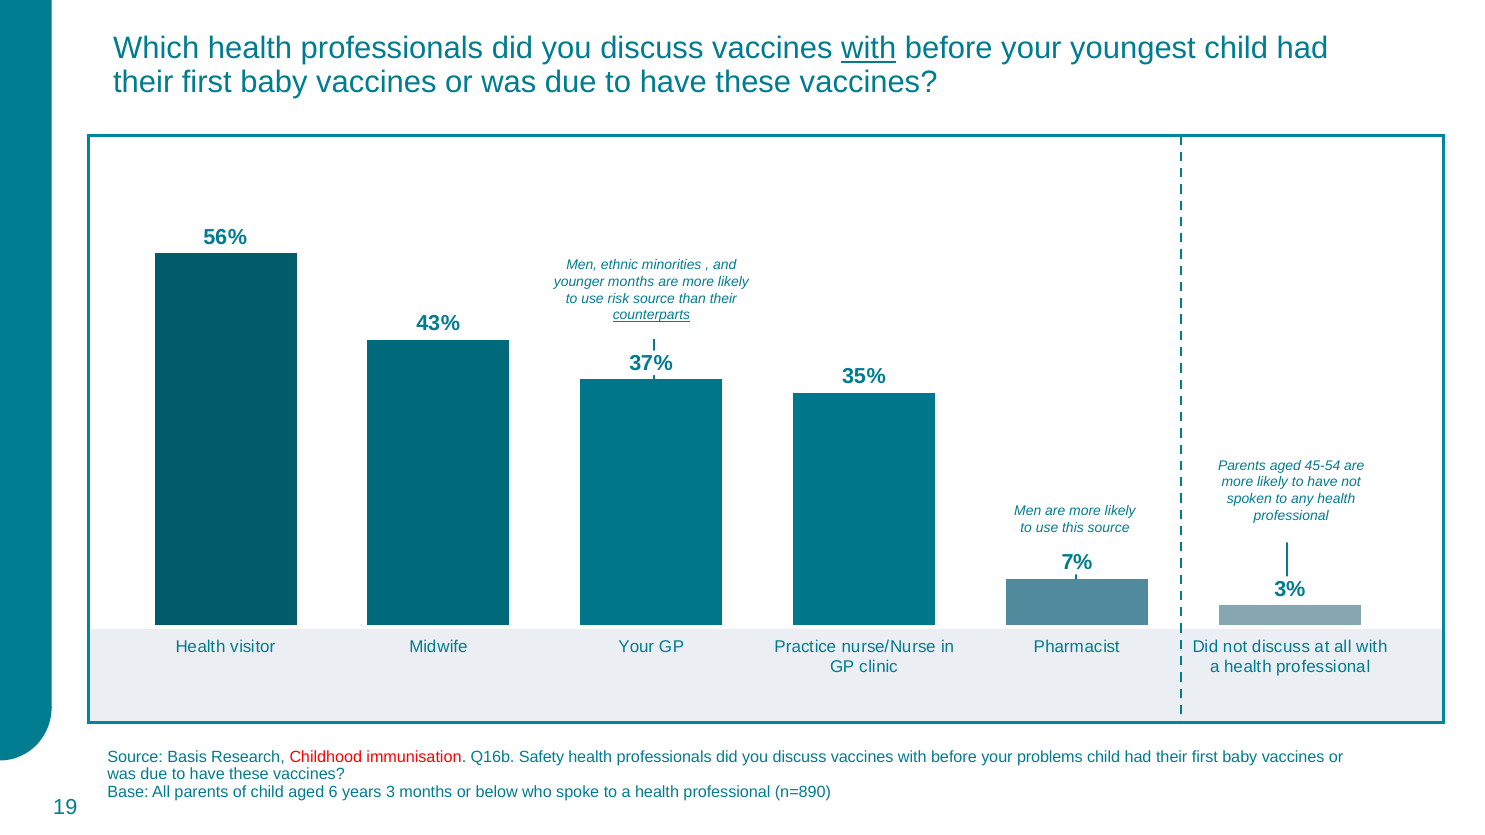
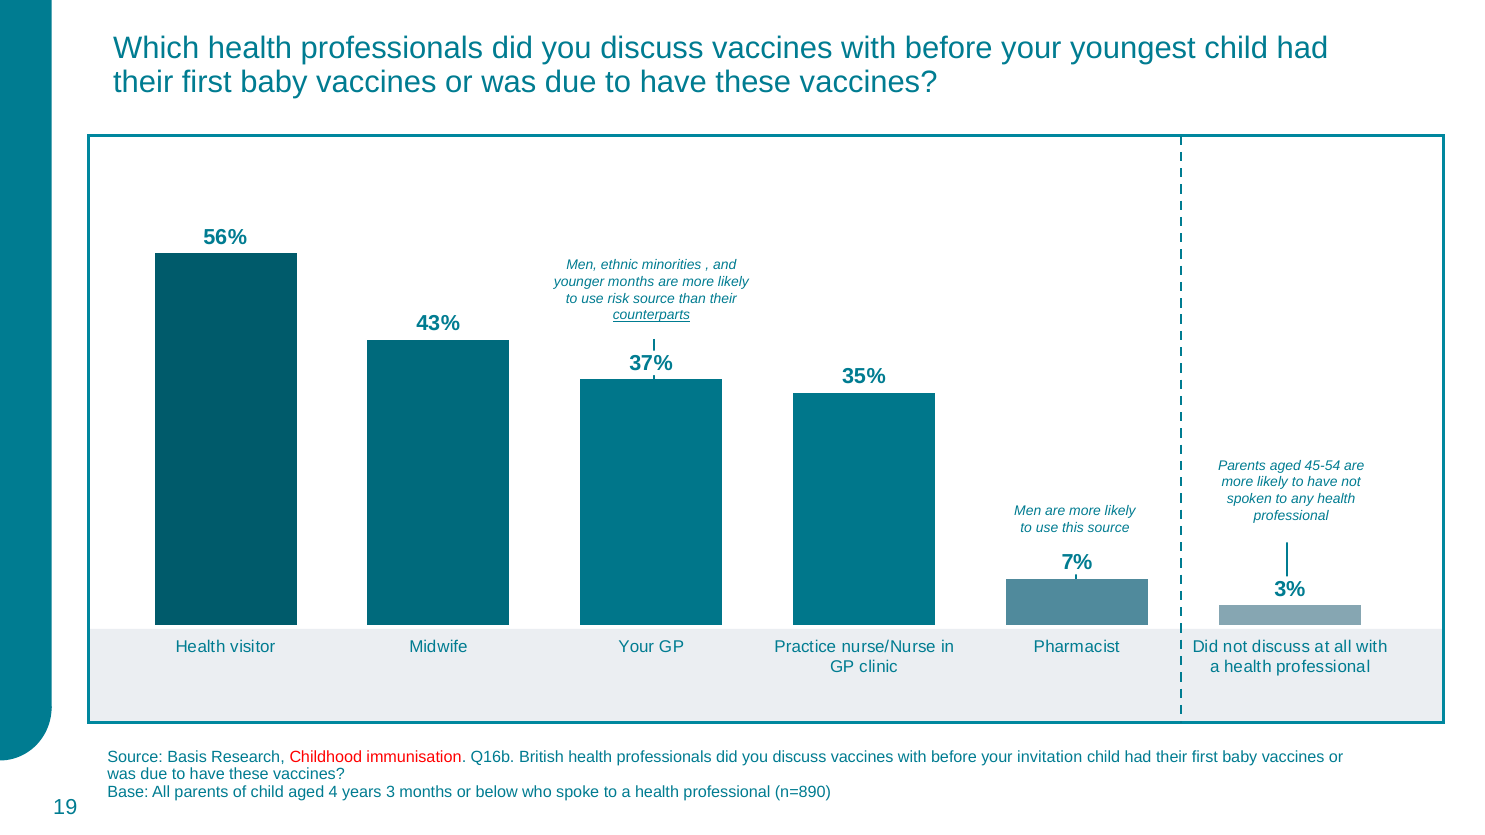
with underline: present -> none (869, 48)
Safety: Safety -> British (541, 757)
problems: problems -> invitation (1050, 757)
6: 6 -> 4 (333, 792)
